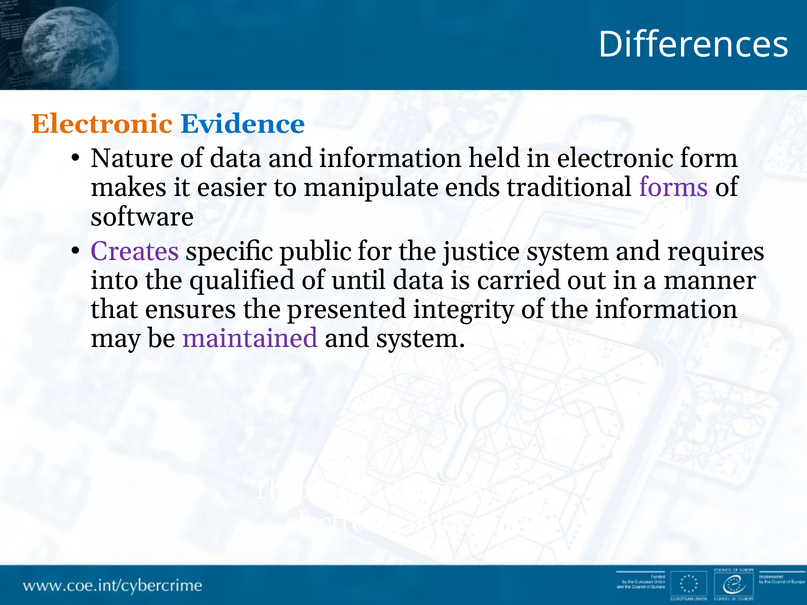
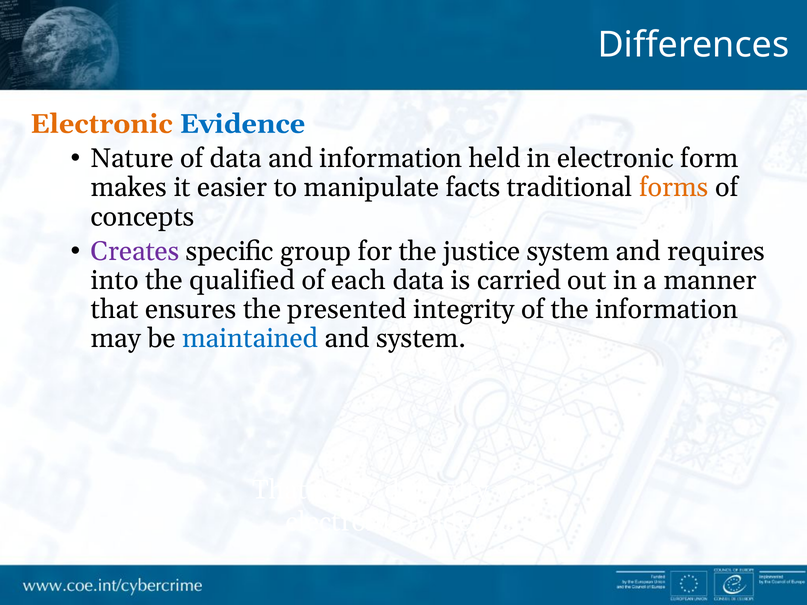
ends: ends -> facts (473, 188)
forms colour: purple -> orange (674, 188)
software: software -> concepts (143, 217)
public: public -> group (316, 251)
until: until -> each (359, 280)
maintained colour: purple -> blue (250, 338)
